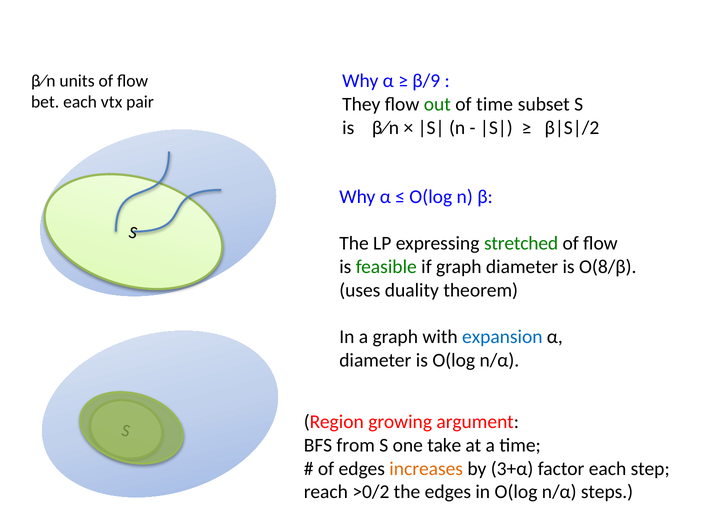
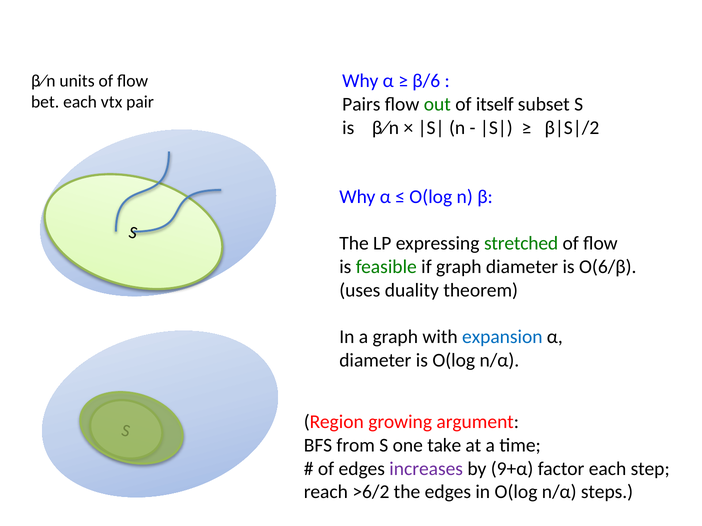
β/9: β/9 -> β/6 (426, 81)
They: They -> Pairs (361, 104)
of time: time -> itself (495, 104)
O(8/β: O(8/β -> O(6/β (608, 267)
increases colour: orange -> purple (426, 469)
3+α: 3+α -> 9+α (512, 469)
>0/2: >0/2 -> >6/2 (371, 493)
